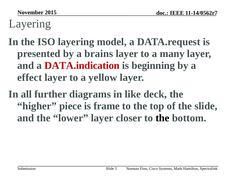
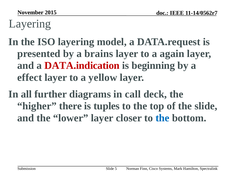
many: many -> again (172, 53)
like: like -> call (133, 94)
piece: piece -> there (70, 106)
frame: frame -> tuples (107, 106)
the colour: black -> blue (162, 118)
